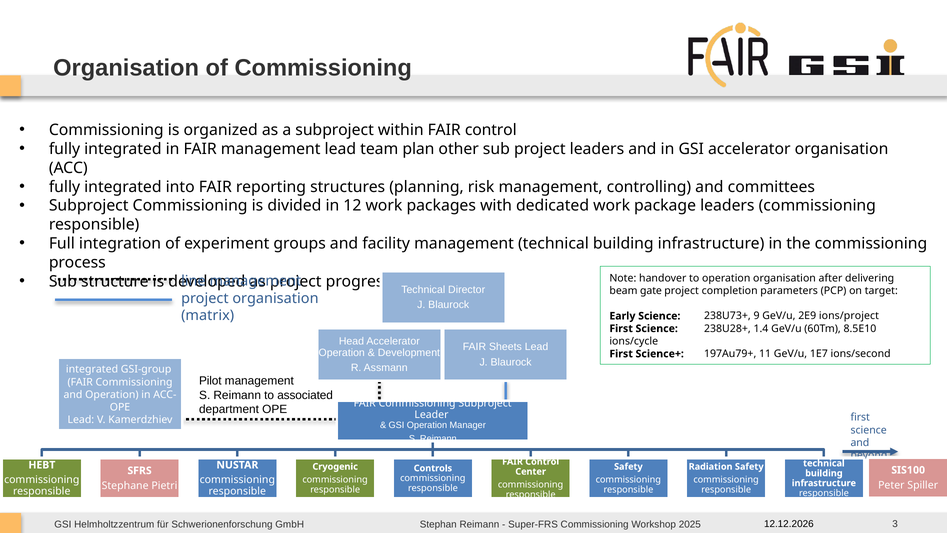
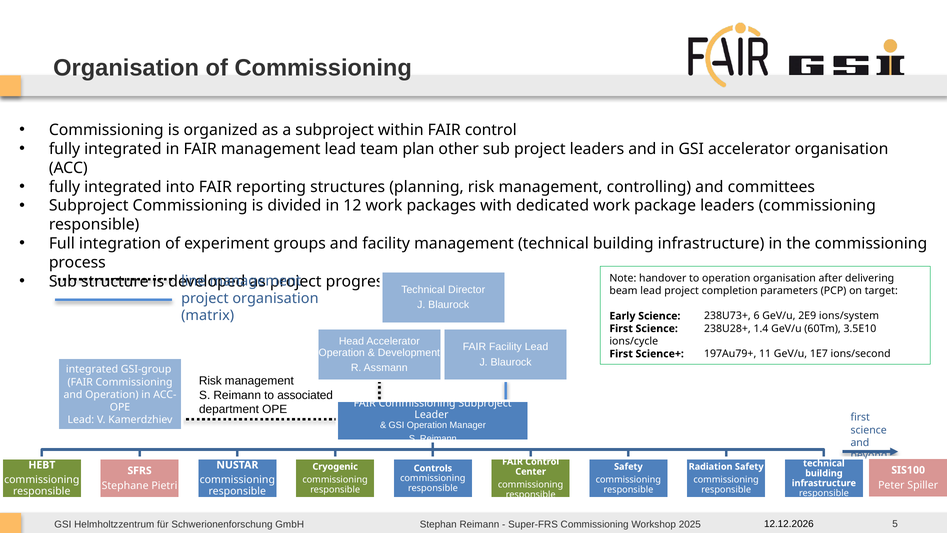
beam gate: gate -> lead (651, 291)
9: 9 -> 6 (757, 316)
ions/project: ions/project -> ions/system (849, 316)
8.5E10: 8.5E10 -> 3.5E10 (860, 328)
FAIR Sheets: Sheets -> Facility (505, 347)
Pilot: Pilot -> Risk (210, 381)
3: 3 -> 5 (895, 524)
